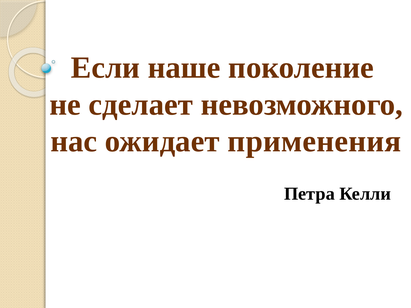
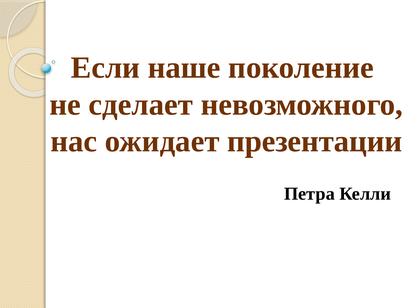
применения: применения -> презентации (315, 142)
